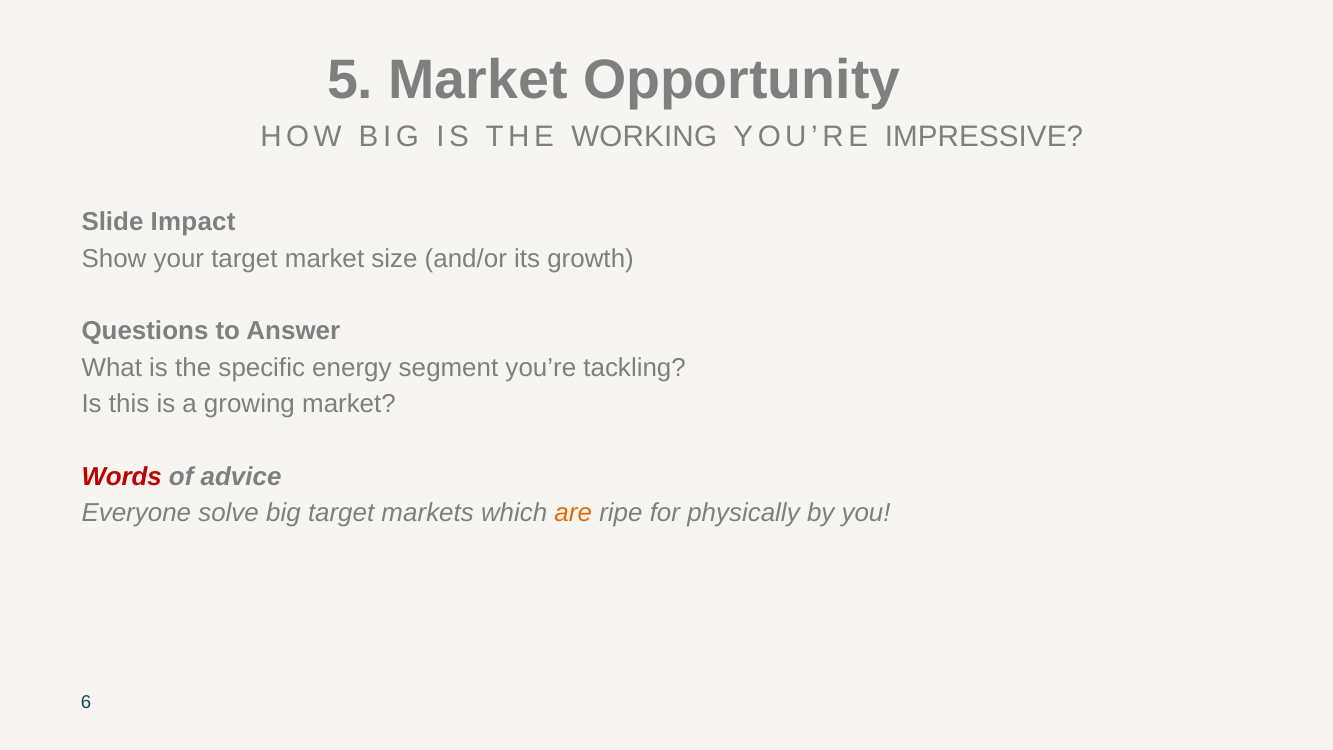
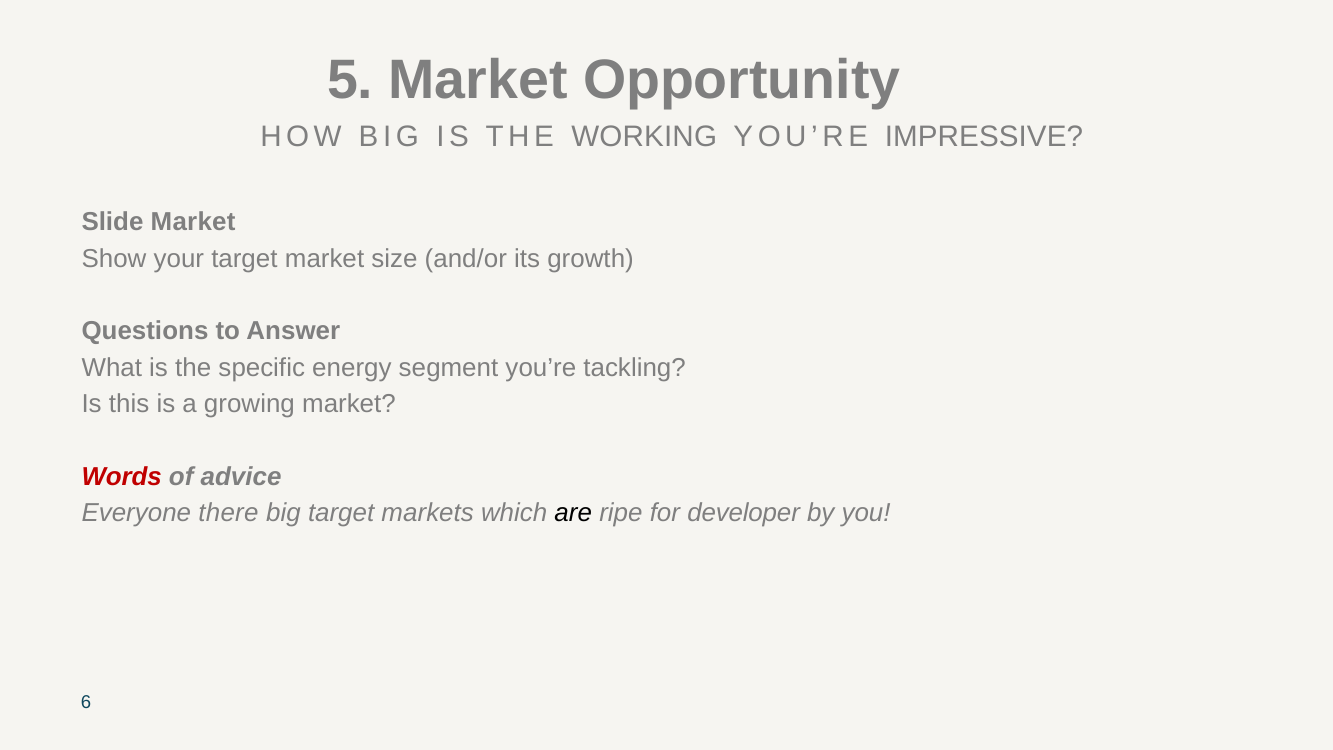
Slide Impact: Impact -> Market (193, 222)
solve: solve -> there (228, 513)
are colour: orange -> black (573, 513)
physically: physically -> developer (744, 513)
